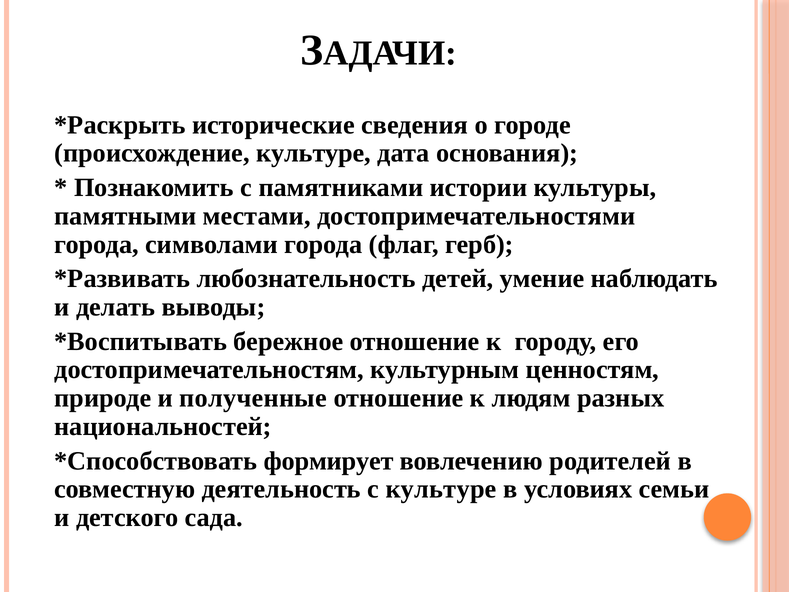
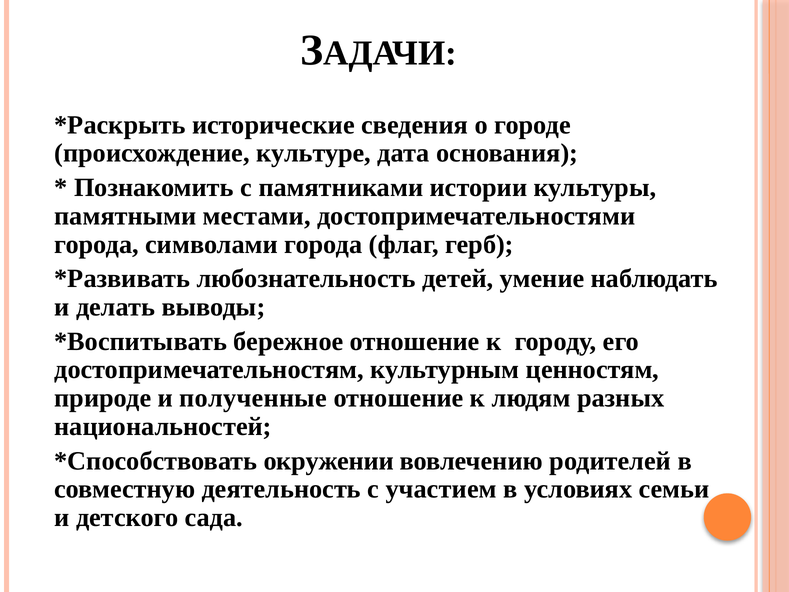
формирует: формирует -> окружении (329, 461)
с культуре: культуре -> участием (441, 489)
